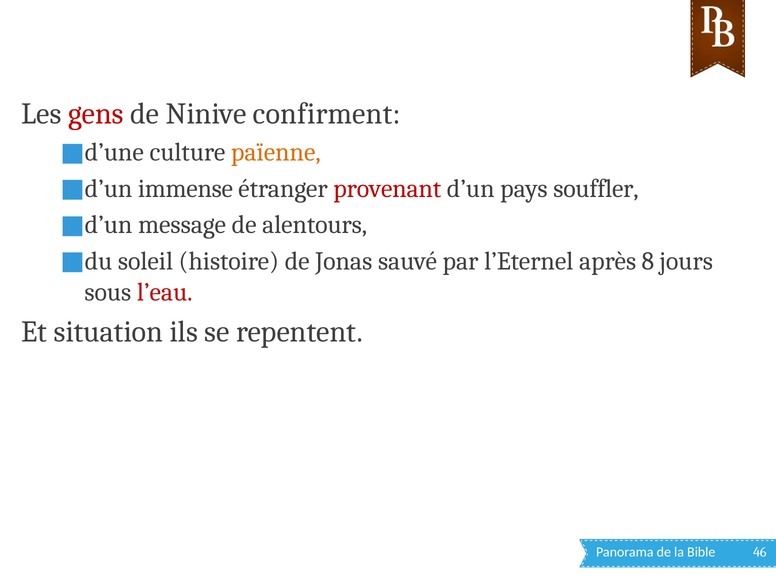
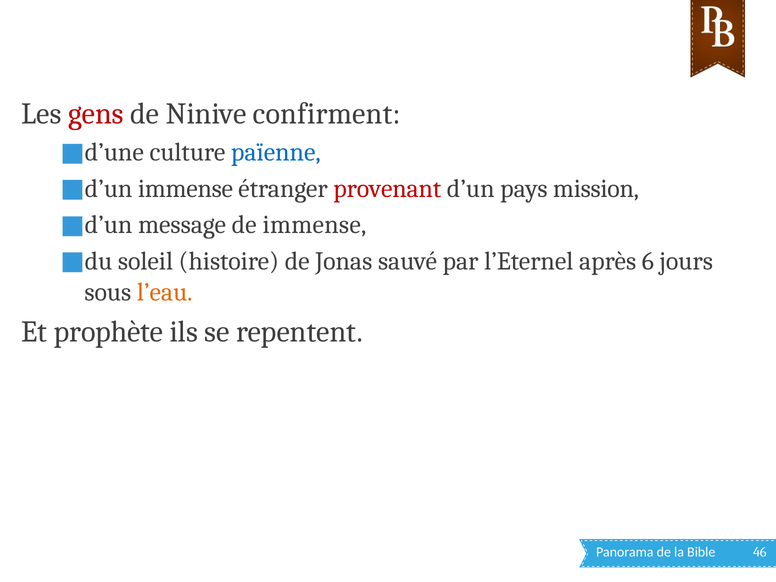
païenne colour: orange -> blue (276, 152)
souffler: souffler -> mission (596, 189)
de alentours: alentours -> immense (314, 225)
8: 8 -> 6 (648, 261)
l’eau colour: red -> orange (165, 292)
situation: situation -> prophète (109, 332)
